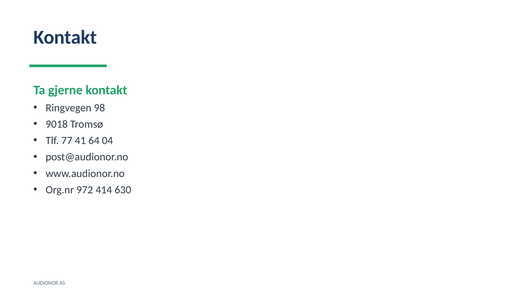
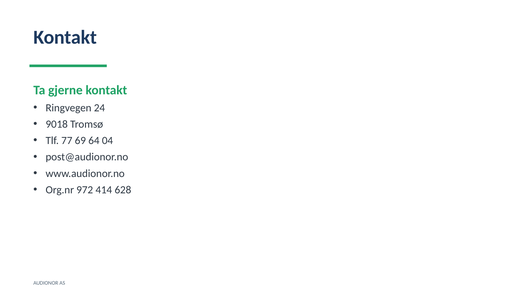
98: 98 -> 24 (99, 108)
41: 41 -> 69 (80, 141)
630: 630 -> 628 (123, 190)
